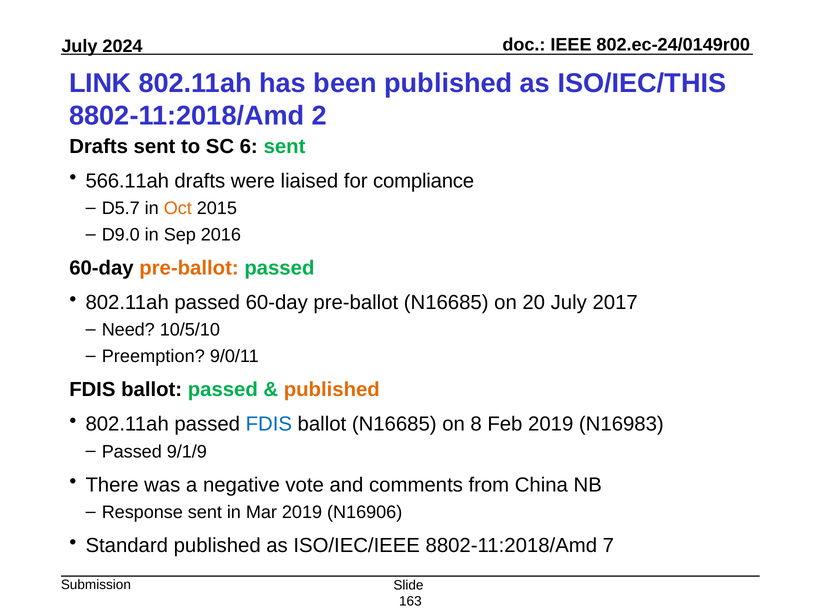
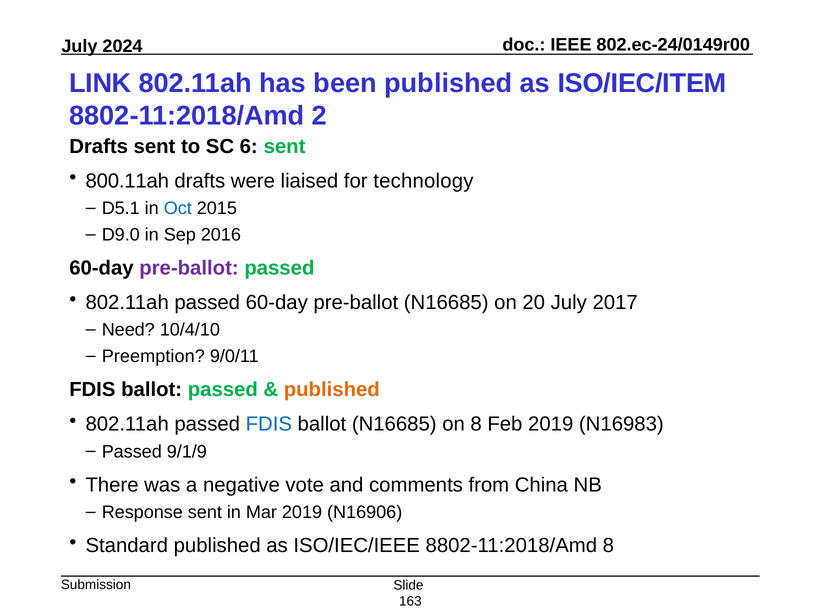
ISO/IEC/THIS: ISO/IEC/THIS -> ISO/IEC/ITEM (642, 83)
566.11ah: 566.11ah -> 800.11ah (127, 181)
compliance: compliance -> technology (423, 181)
D5.7: D5.7 -> D5.1 (121, 209)
Oct colour: orange -> blue (178, 209)
pre-ballot colour: orange -> purple (189, 268)
10/5/10: 10/5/10 -> 10/4/10 (190, 330)
8802-11:2018/Amd 7: 7 -> 8 (608, 546)
